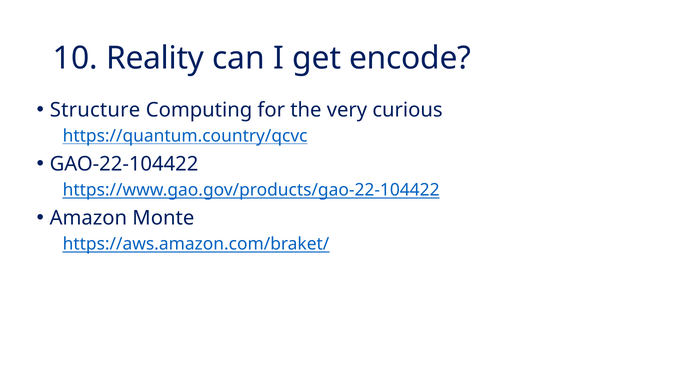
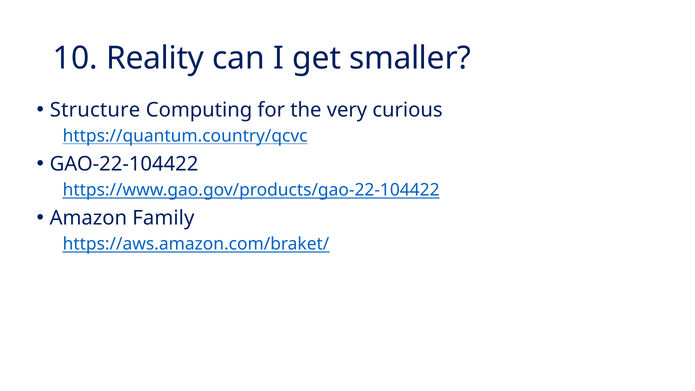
encode: encode -> smaller (410, 58)
Monte: Monte -> Family (163, 218)
